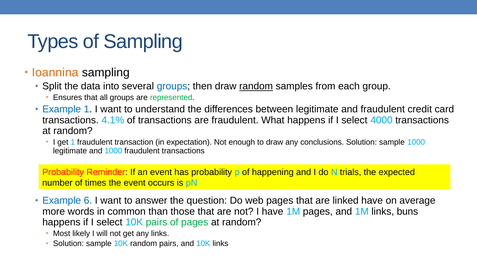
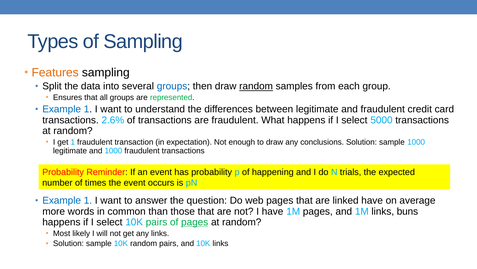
Ioannina: Ioannina -> Features (55, 72)
4.1%: 4.1% -> 2.6% (113, 120)
4000: 4000 -> 5000 (382, 120)
6: 6 -> 1 (88, 200)
pages underline: none -> present (195, 222)
